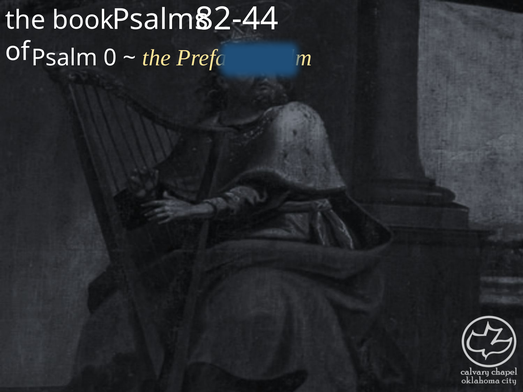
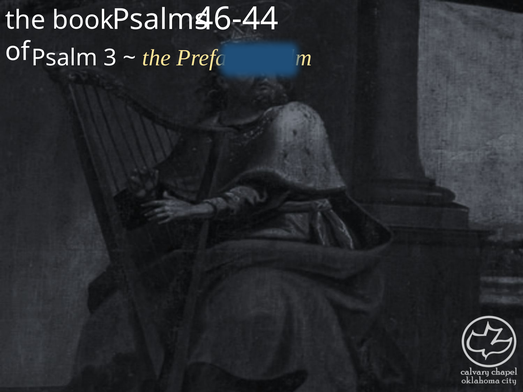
82-44: 82-44 -> 46-44 (237, 19)
0: 0 -> 3 (110, 58)
